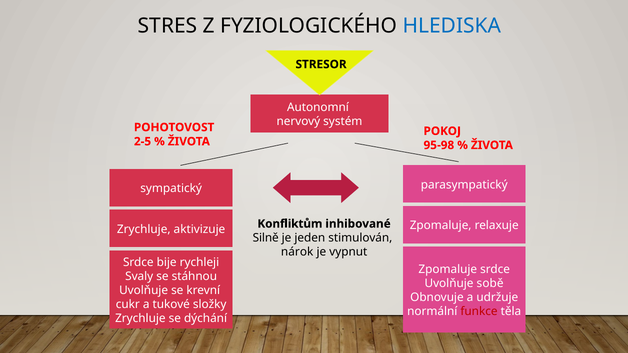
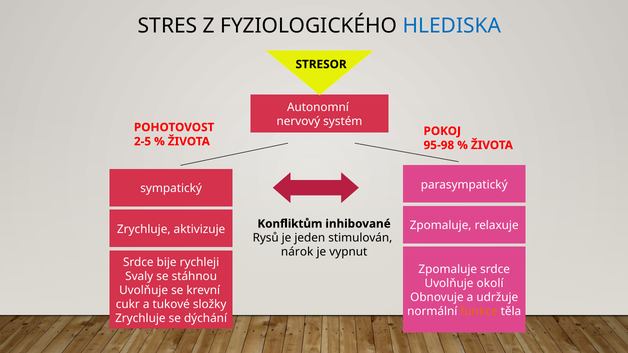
Silně: Silně -> Rysů (266, 238)
sobě: sobě -> okolí (490, 283)
funkce colour: red -> orange (479, 312)
